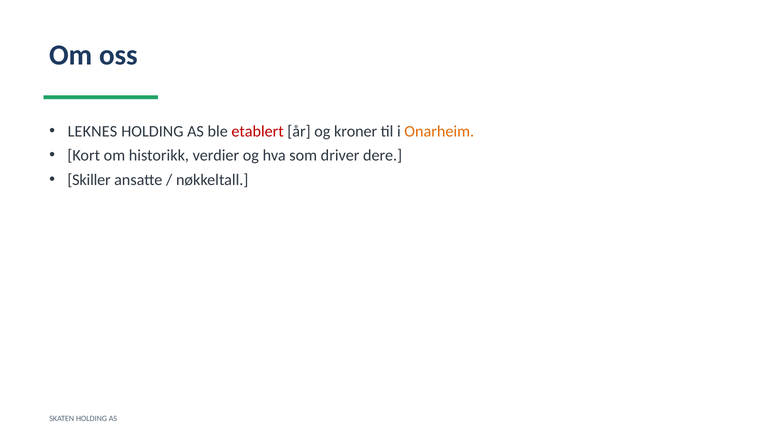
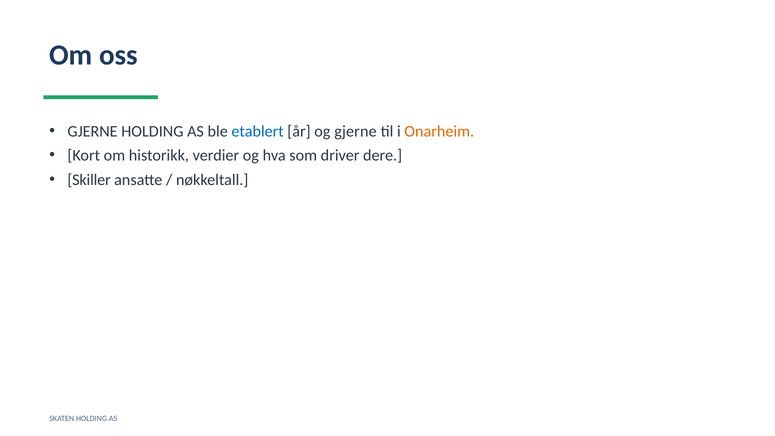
LEKNES: LEKNES -> GJERNE (93, 131)
etablert colour: red -> blue (258, 131)
og kroner: kroner -> gjerne (355, 131)
